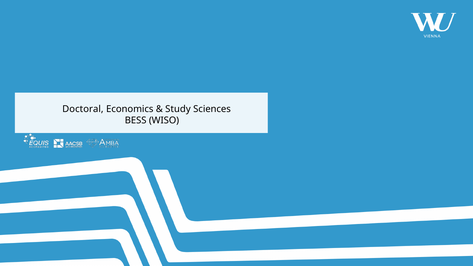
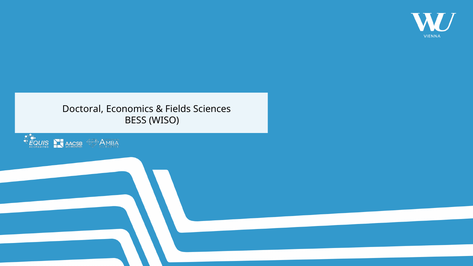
Study: Study -> Fields (178, 109)
